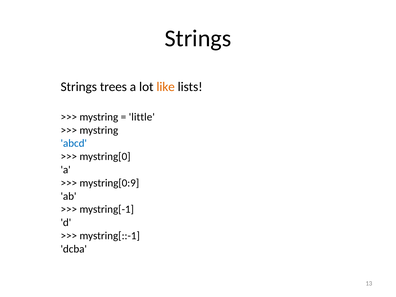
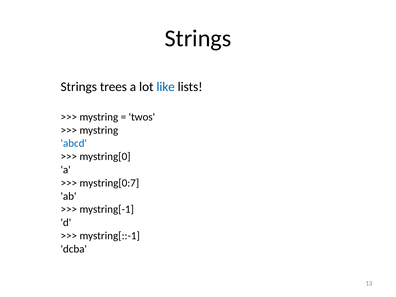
like colour: orange -> blue (166, 87)
little: little -> twos (142, 117)
mystring[0:9: mystring[0:9 -> mystring[0:7 (109, 183)
